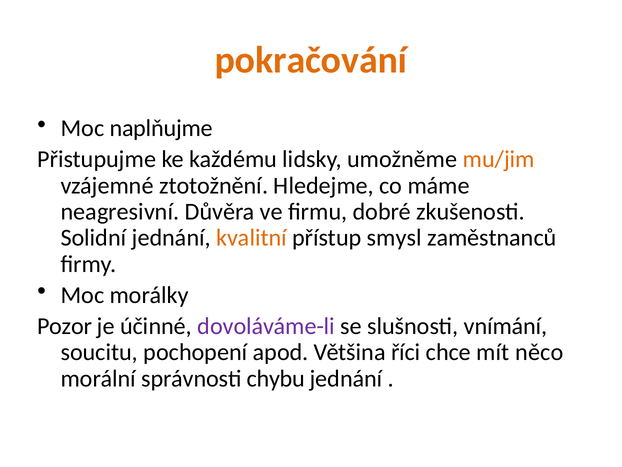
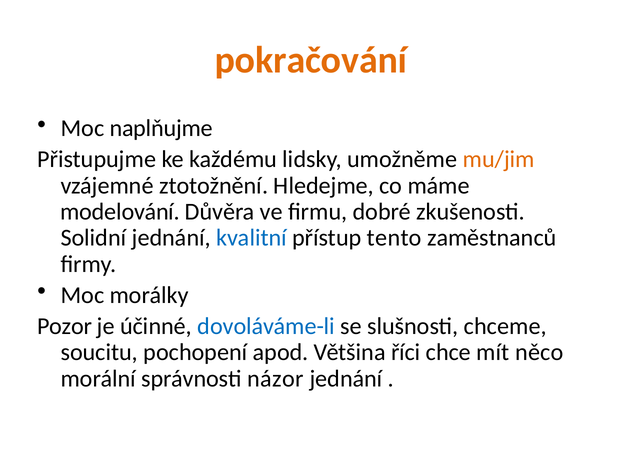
neagresivní: neagresivní -> modelování (120, 212)
kvalitní colour: orange -> blue (251, 238)
smysl: smysl -> tento (394, 238)
dovoláváme-li colour: purple -> blue (266, 326)
vnímání: vnímání -> chceme (505, 326)
chybu: chybu -> názor (275, 378)
